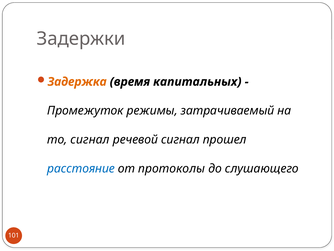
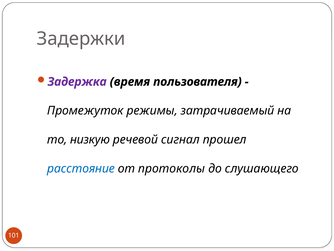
Задержка colour: orange -> purple (77, 82)
капитальных: капитальных -> пользователя (197, 82)
то сигнал: сигнал -> низкую (90, 139)
